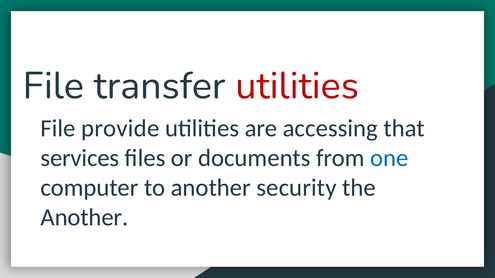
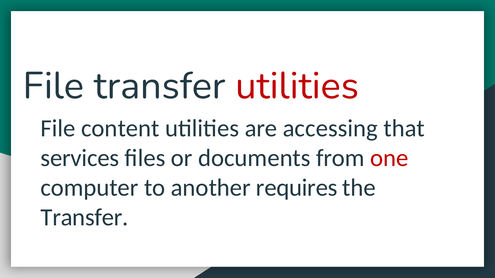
provide: provide -> content (120, 129)
one colour: blue -> red (389, 158)
security: security -> requires (297, 188)
Another: Another -> Transfer (84, 218)
